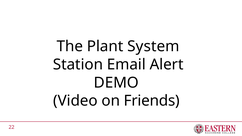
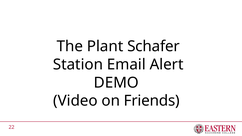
System: System -> Schafer (154, 46)
